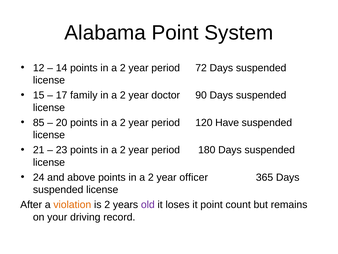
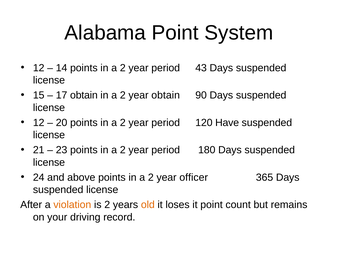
72: 72 -> 43 (201, 68)
17 family: family -> obtain (84, 95)
year doctor: doctor -> obtain (166, 95)
85: 85 -> 12 (39, 122)
old colour: purple -> orange (148, 204)
